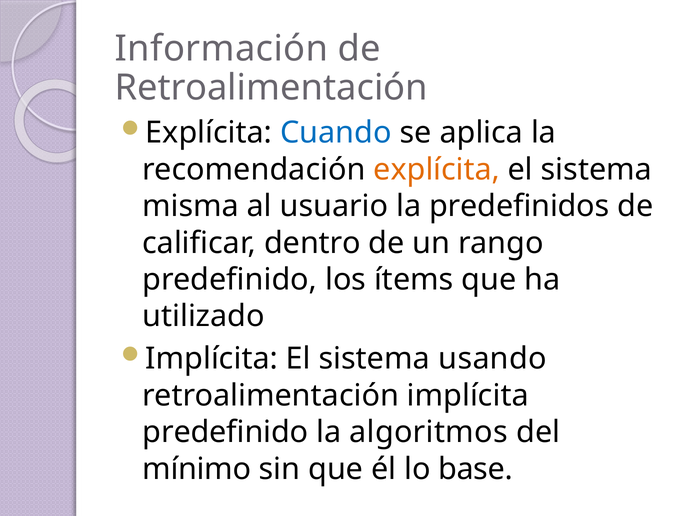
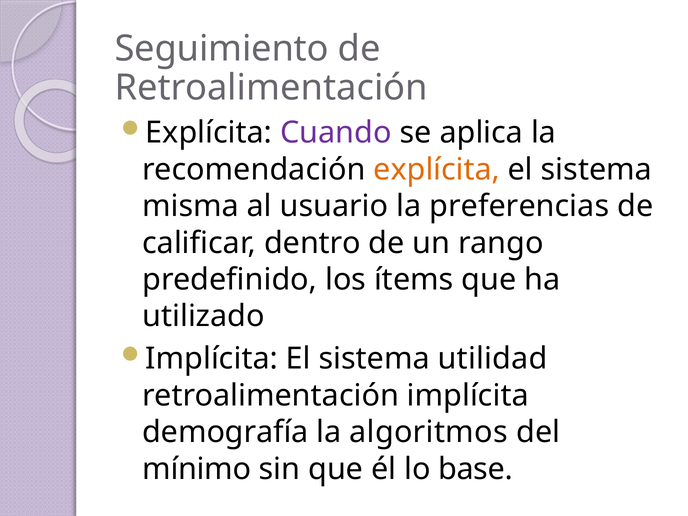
Información: Información -> Seguimiento (222, 49)
Cuando colour: blue -> purple (336, 133)
predefinidos: predefinidos -> preferencias (519, 206)
usando: usando -> utilidad (493, 359)
predefinido: predefinido -> demografía (225, 432)
